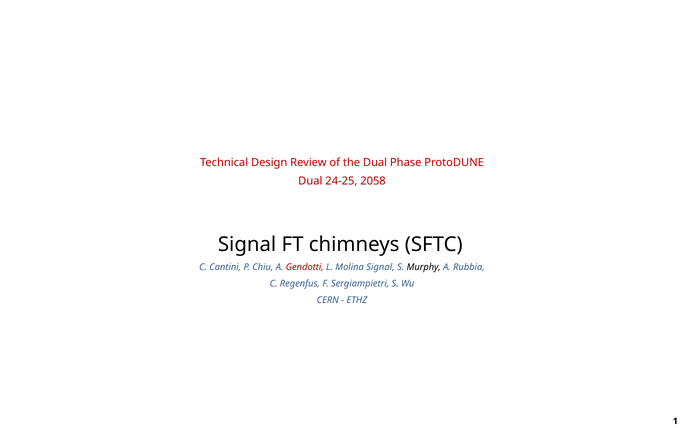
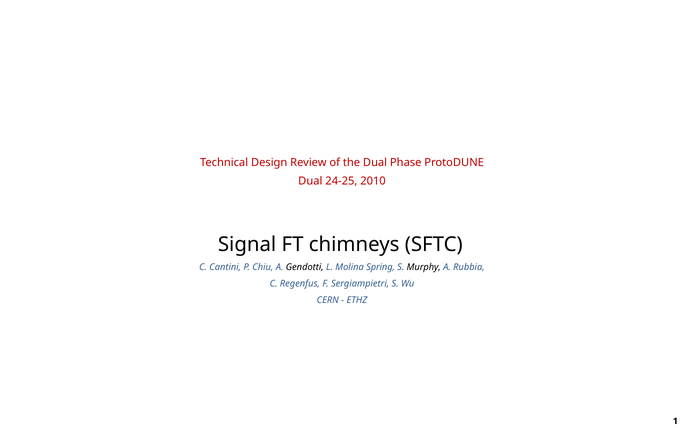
2058: 2058 -> 2010 (373, 181)
Gendotti colour: red -> black (305, 267)
Molina Signal: Signal -> Spring (381, 267)
